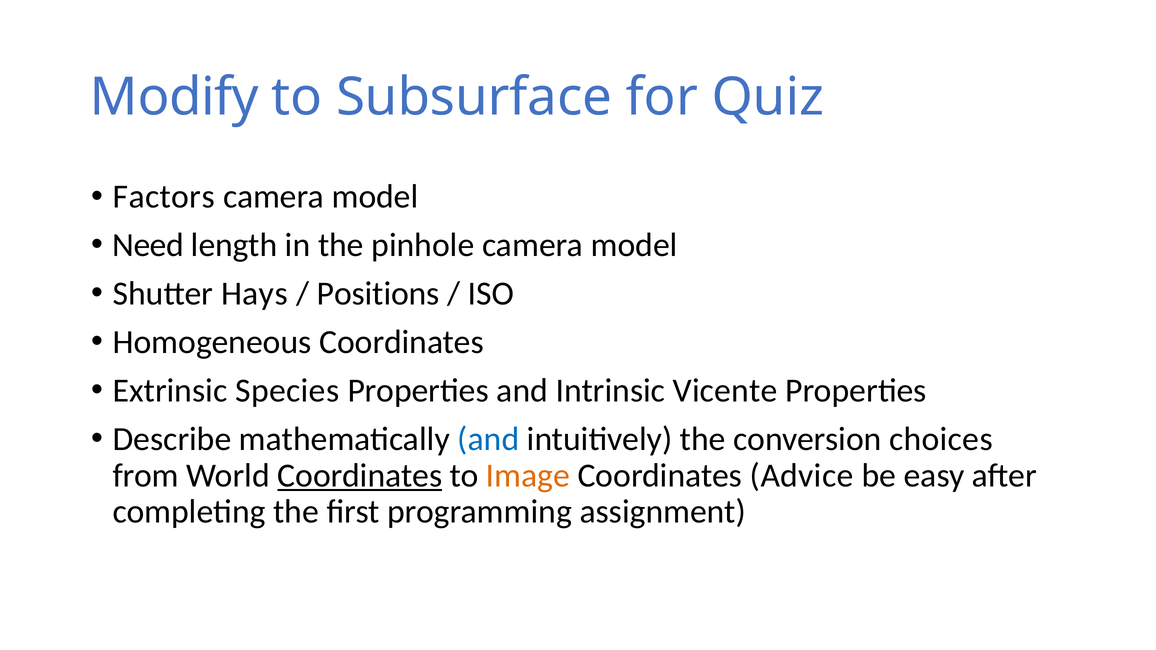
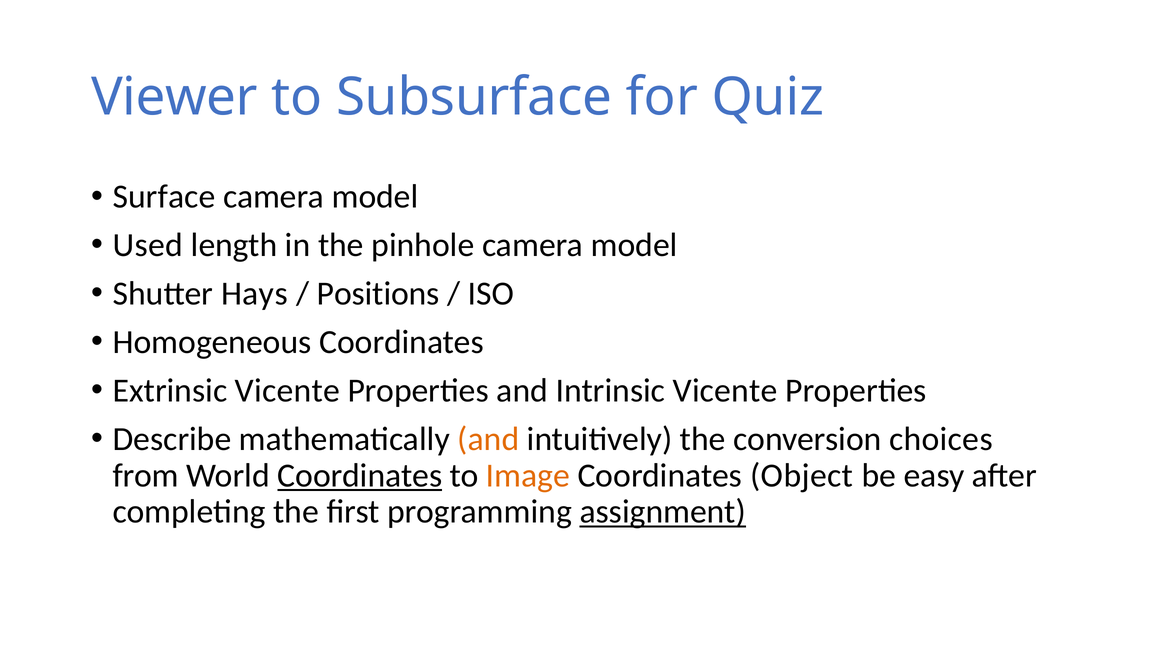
Modify: Modify -> Viewer (174, 97)
Factors: Factors -> Surface (164, 197)
Need: Need -> Used (148, 245)
Extrinsic Species: Species -> Vicente (287, 391)
and colour: blue -> orange (488, 439)
Advice: Advice -> Object (802, 476)
assignment underline: none -> present (663, 512)
